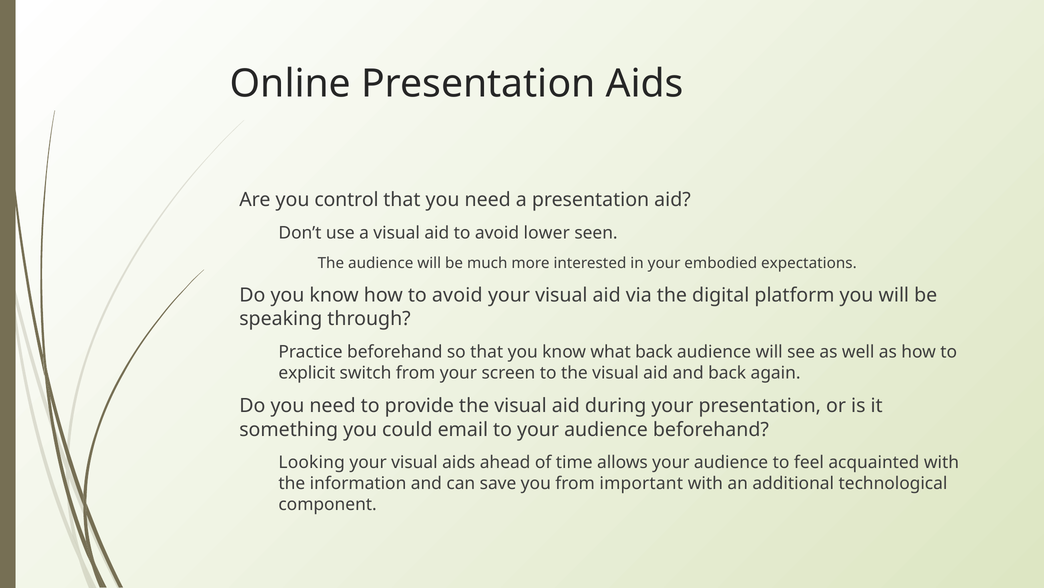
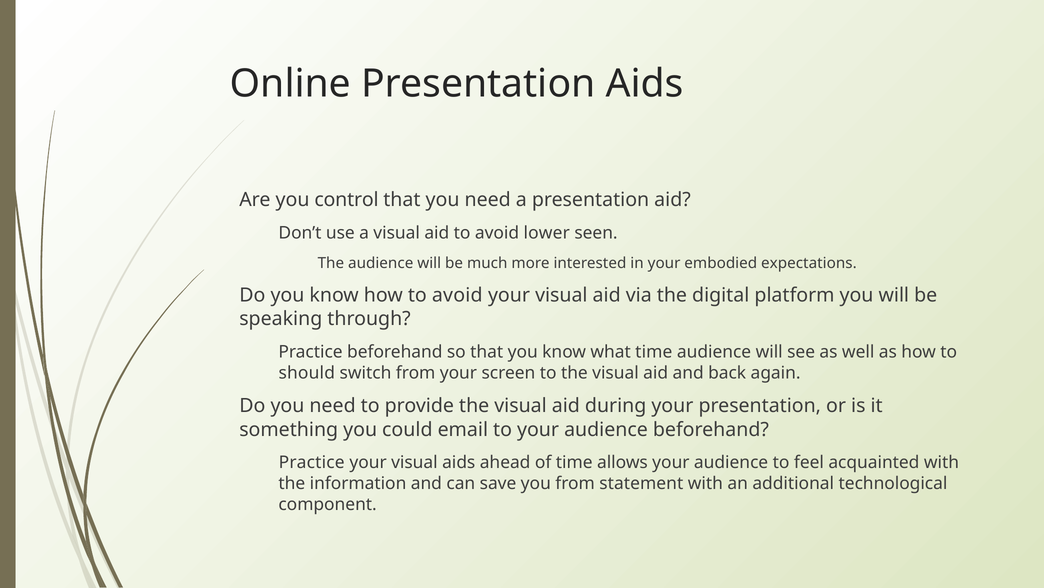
what back: back -> time (654, 351)
explicit: explicit -> should (307, 372)
Looking: Looking -> Practice (312, 462)
important: important -> statement (641, 483)
